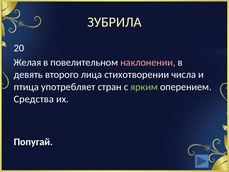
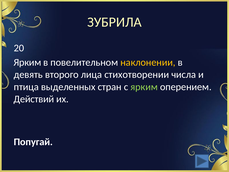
Желая: Желая -> Ярким (27, 62)
наклонении colour: pink -> yellow (148, 62)
употребляет: употребляет -> выделенных (68, 87)
Средства: Средства -> Действий (34, 99)
